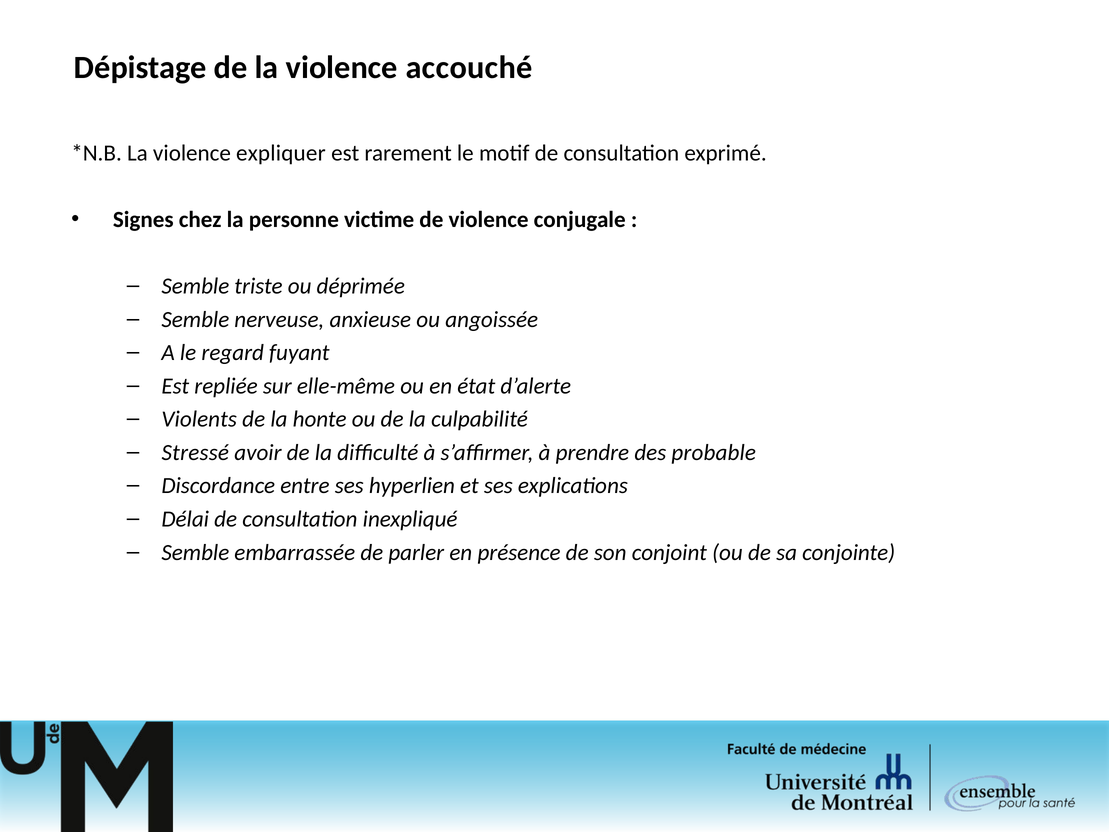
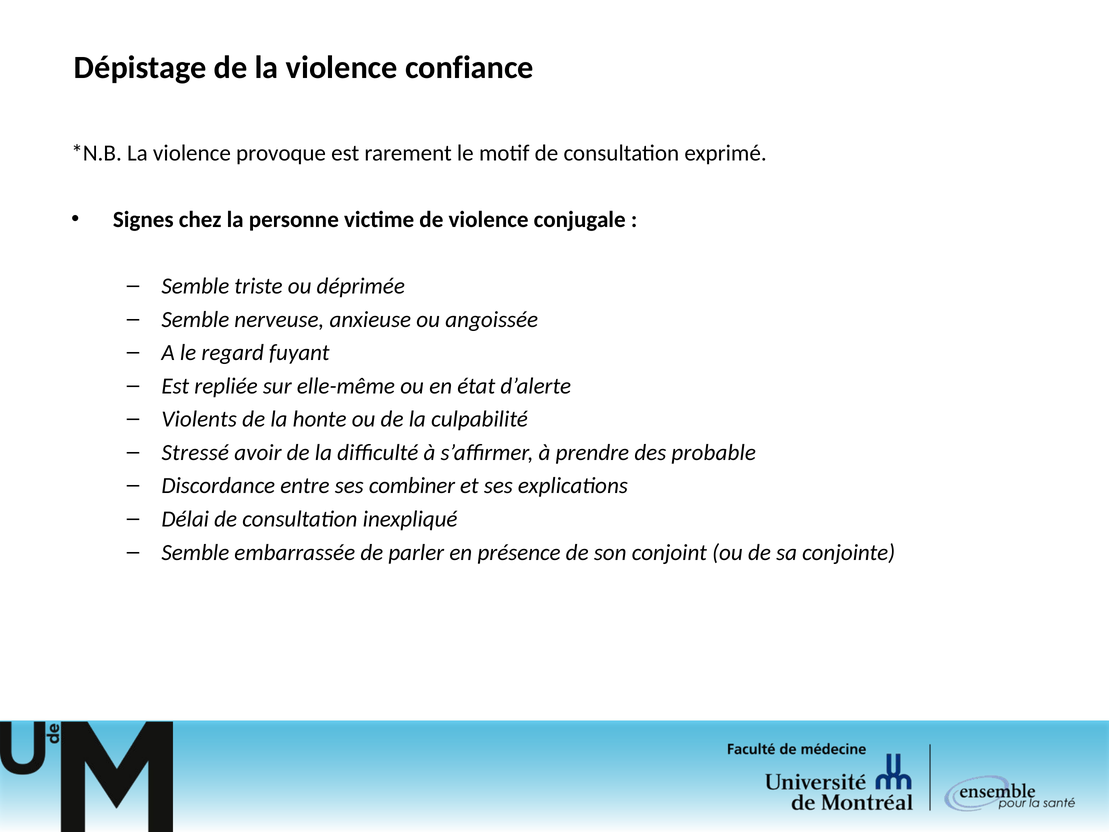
accouché: accouché -> confiance (469, 68)
expliquer: expliquer -> provoque (281, 153)
hyperlien: hyperlien -> combiner (412, 486)
